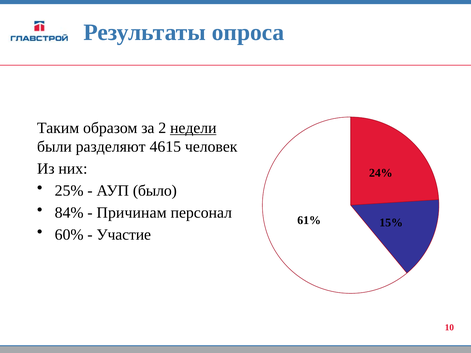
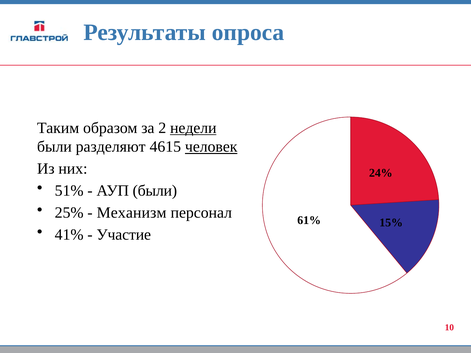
человек underline: none -> present (211, 147)
25%: 25% -> 51% (69, 191)
АУП было: было -> были (155, 191)
84%: 84% -> 25% (69, 213)
Причинам: Причинам -> Механизм (132, 213)
60%: 60% -> 41% (69, 235)
